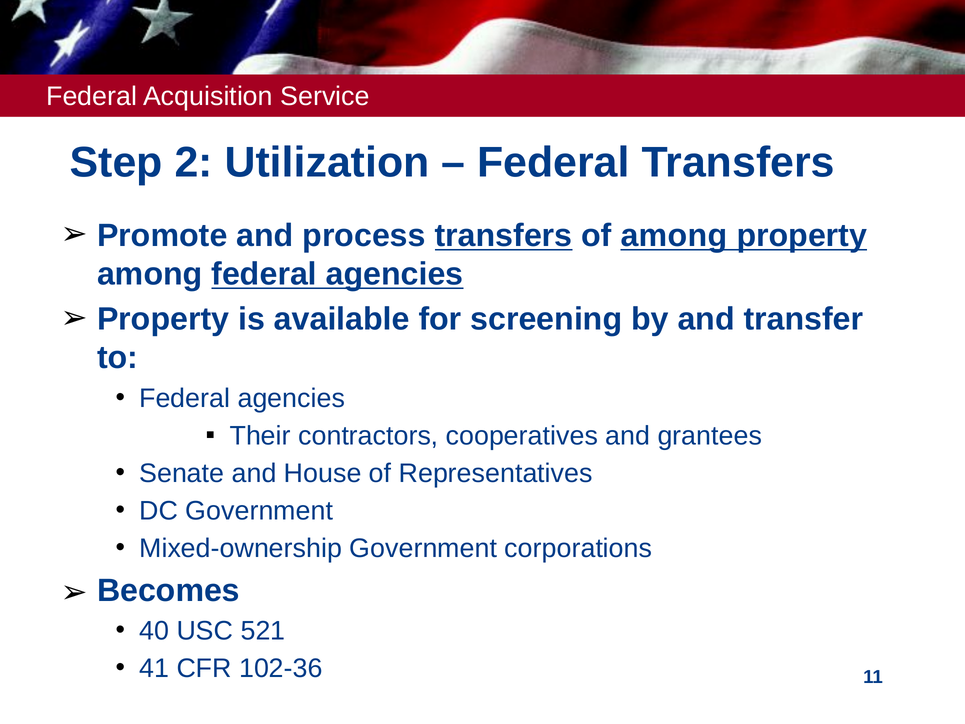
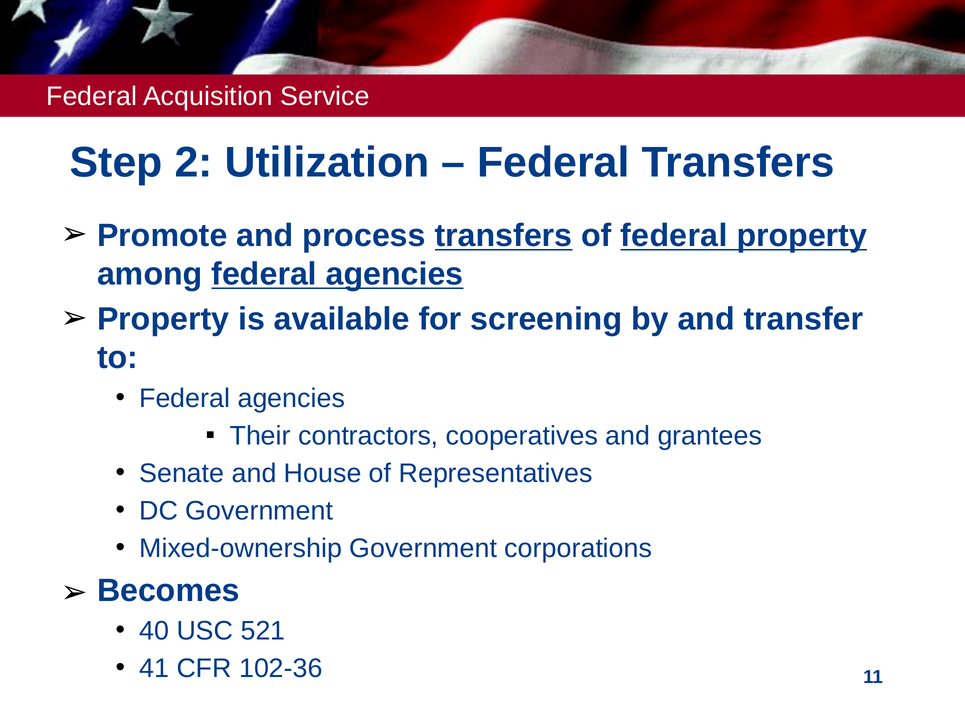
of among: among -> federal (674, 235)
